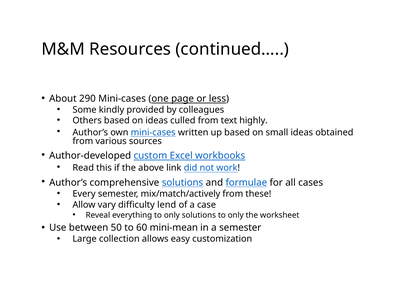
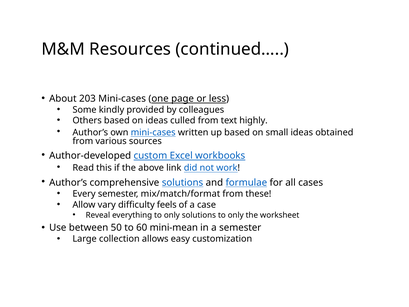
290: 290 -> 203 (87, 98)
mix/match/actively: mix/match/actively -> mix/match/format (180, 194)
lend: lend -> feels (167, 205)
